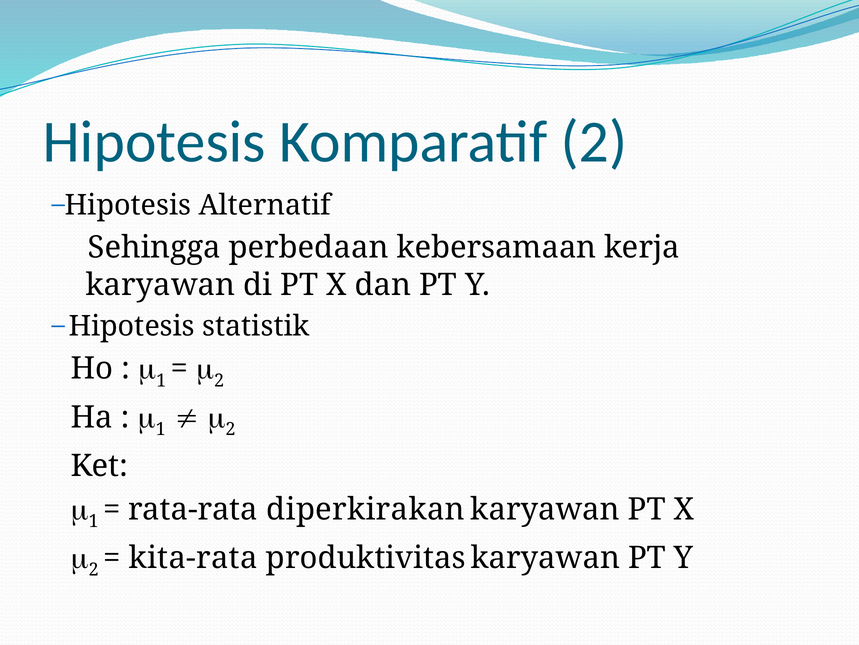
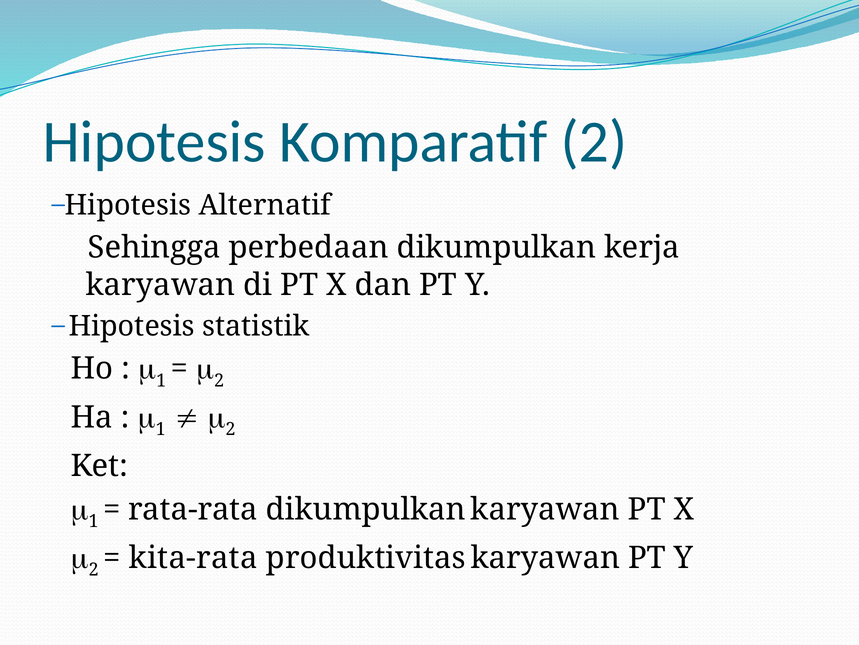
perbedaan kebersamaan: kebersamaan -> dikumpulkan (496, 247)
rata-rata diperkirakan: diperkirakan -> dikumpulkan (366, 509)
